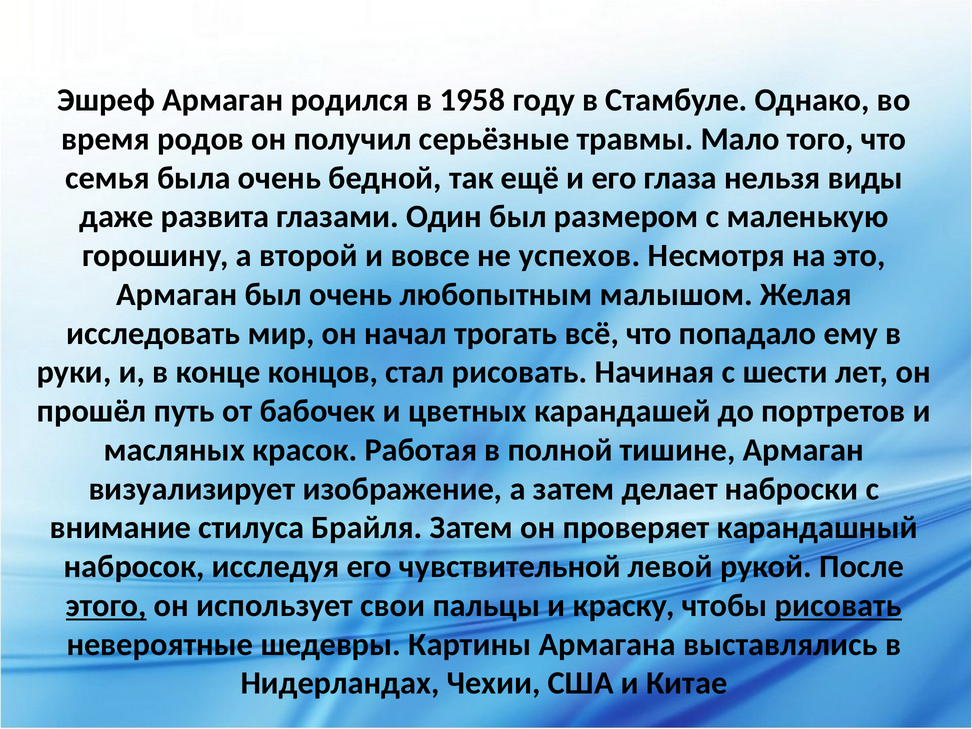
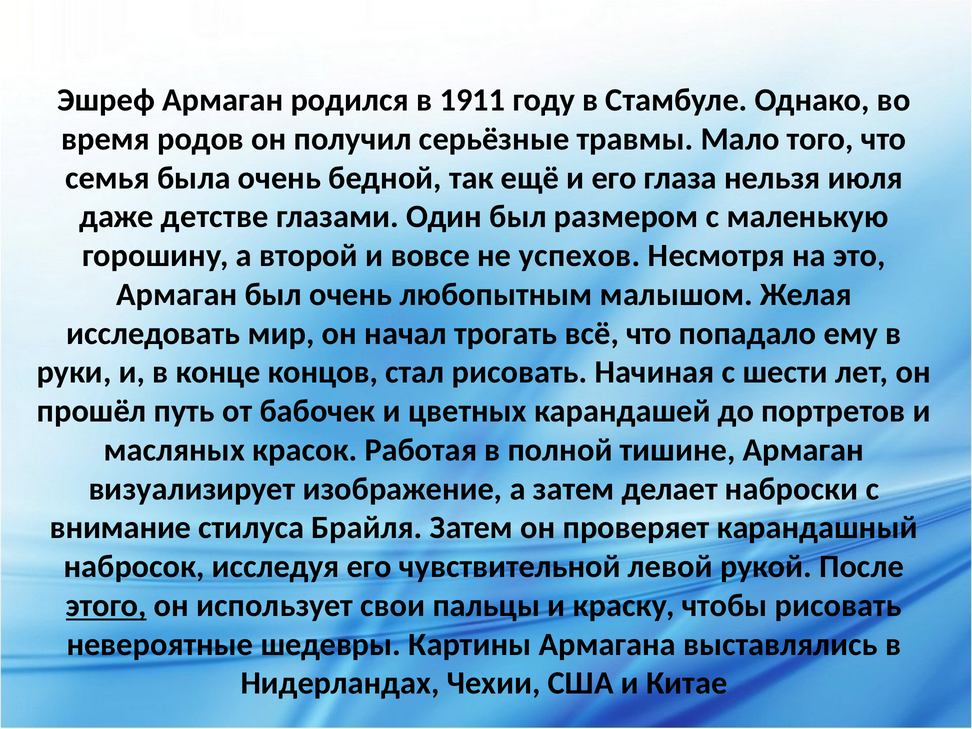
1958: 1958 -> 1911 (472, 100)
виды: виды -> июля (865, 178)
развита: развита -> детстве (215, 217)
рисовать underline: present -> none (838, 606)
